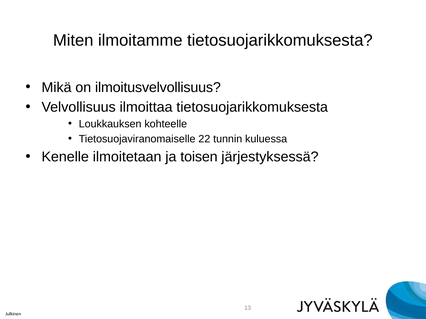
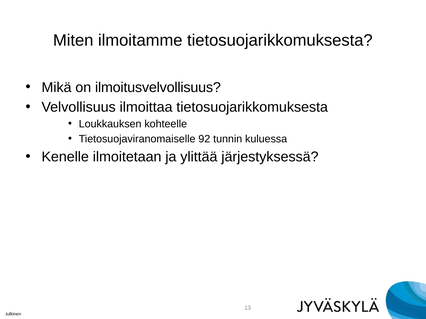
22: 22 -> 92 (204, 139)
toisen: toisen -> ylittää (199, 157)
